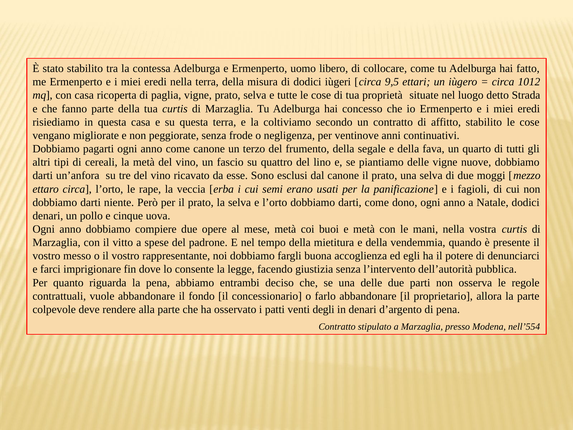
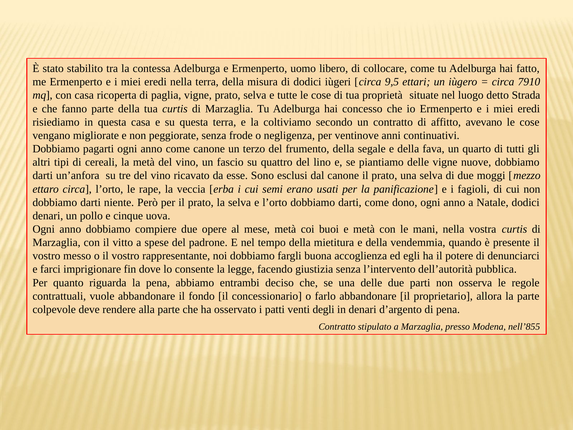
1012: 1012 -> 7910 (529, 82)
affitto stabilito: stabilito -> avevano (484, 122)
nell’554: nell’554 -> nell’855 (524, 326)
